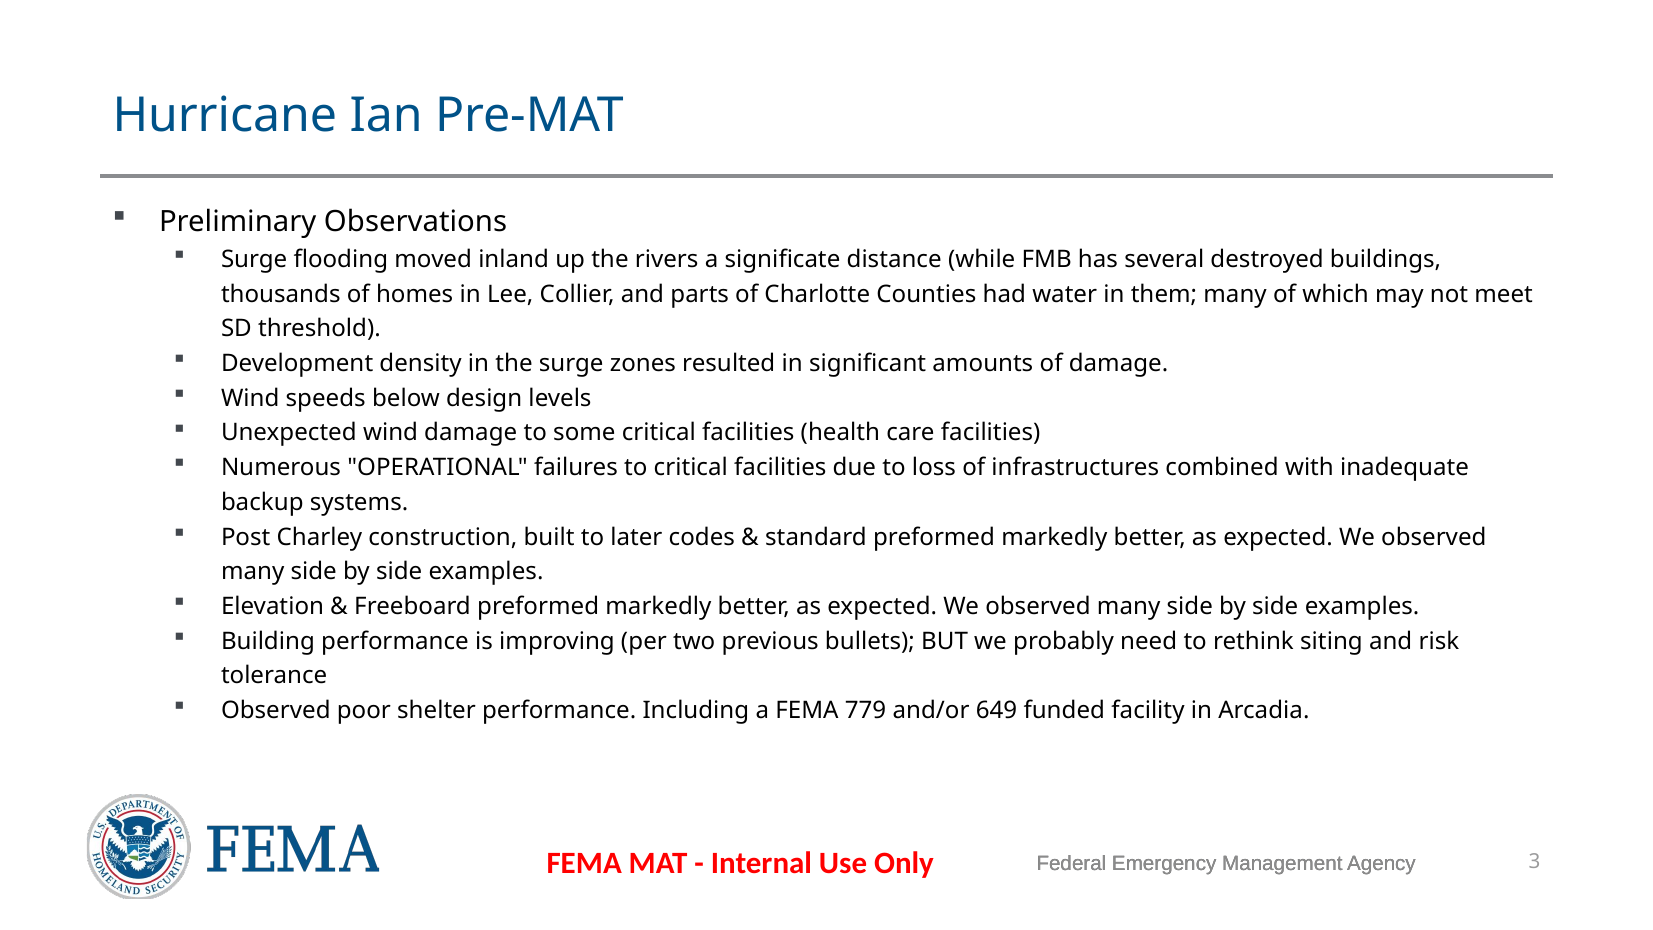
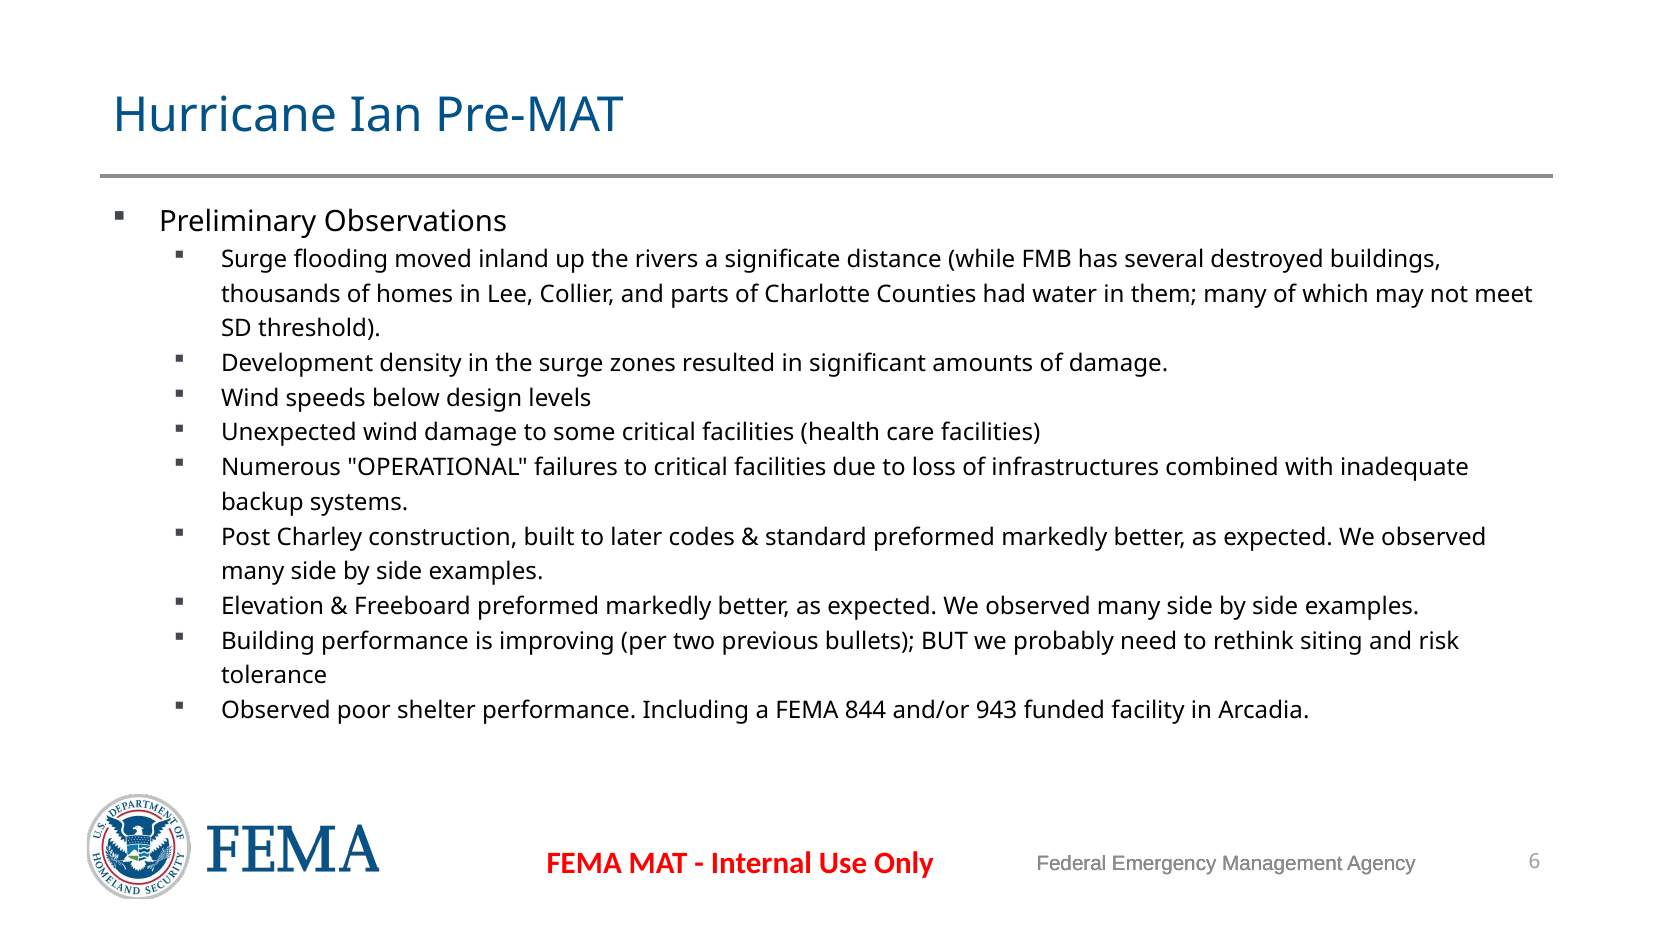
779: 779 -> 844 (866, 711)
649: 649 -> 943 (996, 711)
3: 3 -> 6 (1535, 861)
